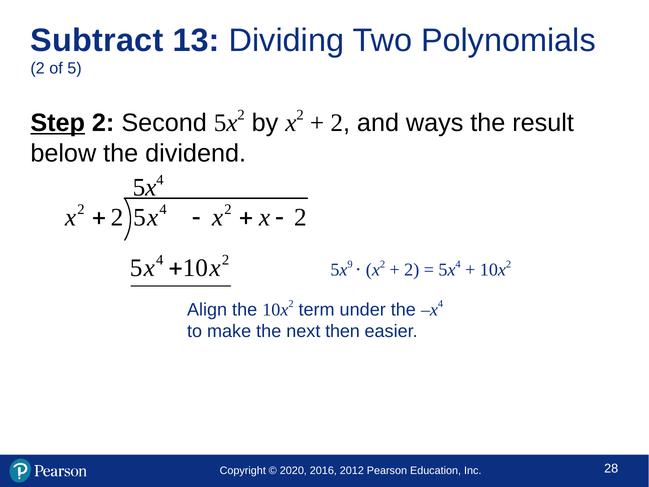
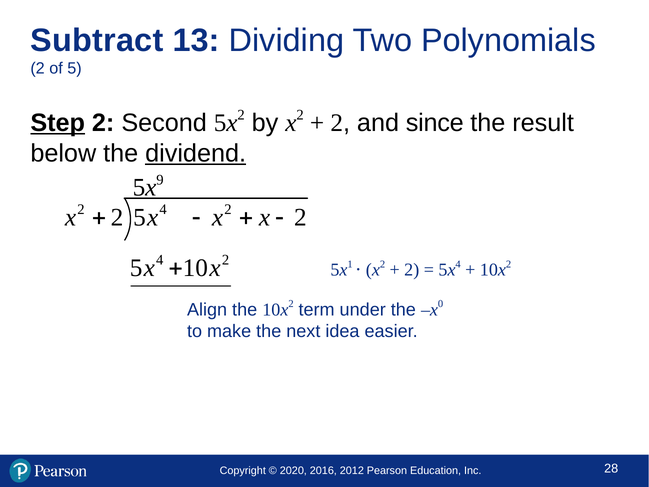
ways: ways -> since (435, 123)
dividend underline: none -> present (196, 153)
4: 4 -> 9 (160, 180)
9: 9 -> 1 (350, 264)
4: 4 -> 0 (441, 304)
then: then -> idea (342, 331)
